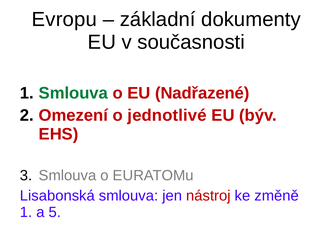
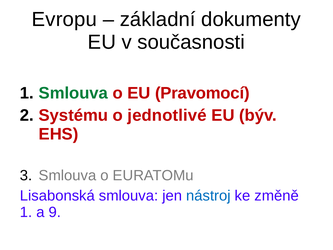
Nadřazené: Nadřazené -> Pravomocí (202, 93)
Omezení: Omezení -> Systému (73, 115)
nástroj colour: red -> blue (208, 196)
5: 5 -> 9 (55, 212)
